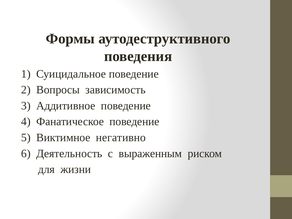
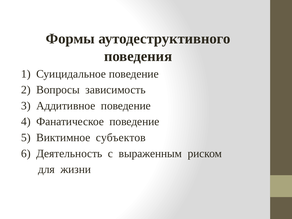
негативно: негативно -> субъектов (121, 138)
